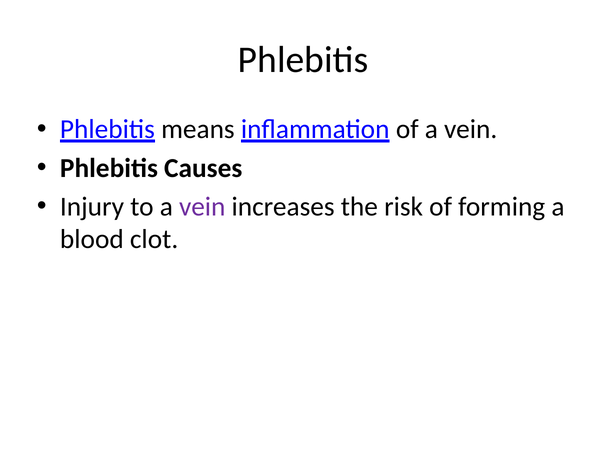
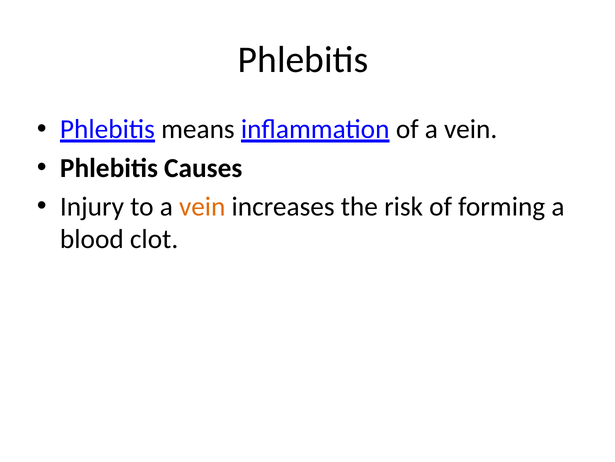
vein colour: purple -> orange (202, 206)
